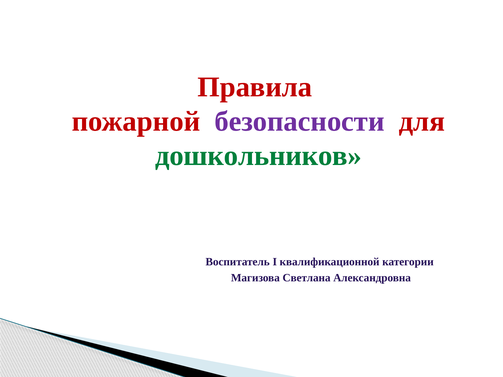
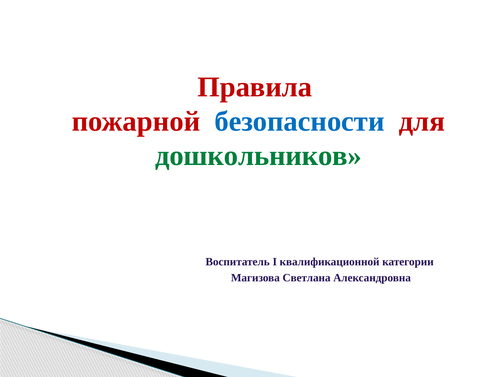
безопасности colour: purple -> blue (300, 122)
